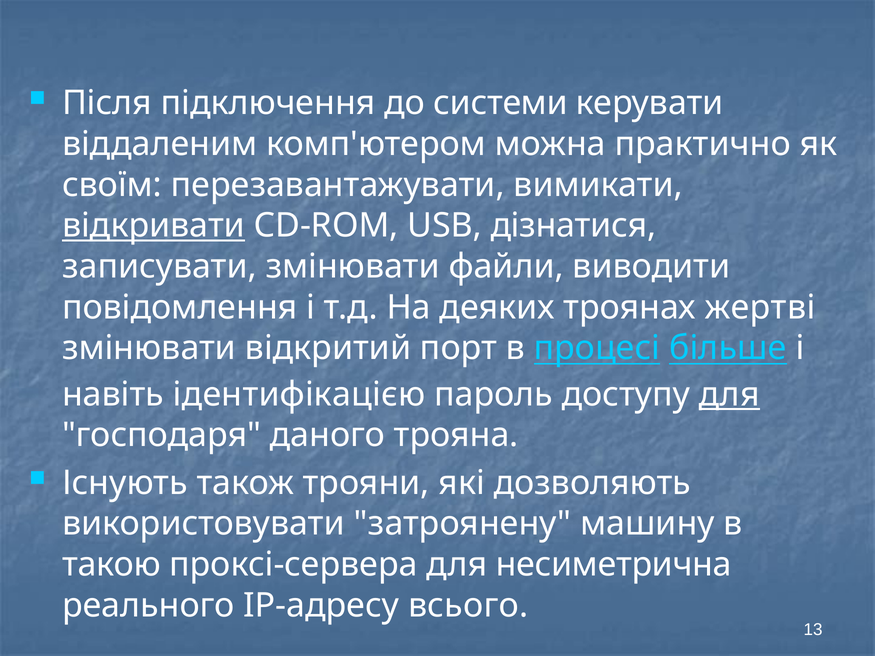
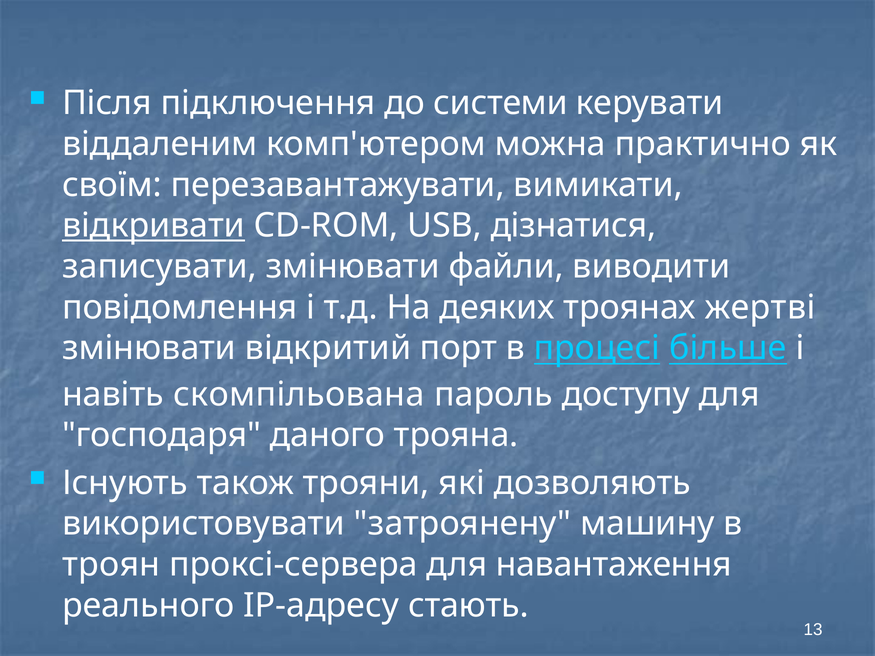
ідентифікацією: ідентифікацією -> скомпільована (299, 395)
для underline: present -> none (729, 395)
такою: такою -> троян (111, 565)
несиметрична: несиметрична -> навантаження (614, 565)
всього: всього -> стають (468, 606)
